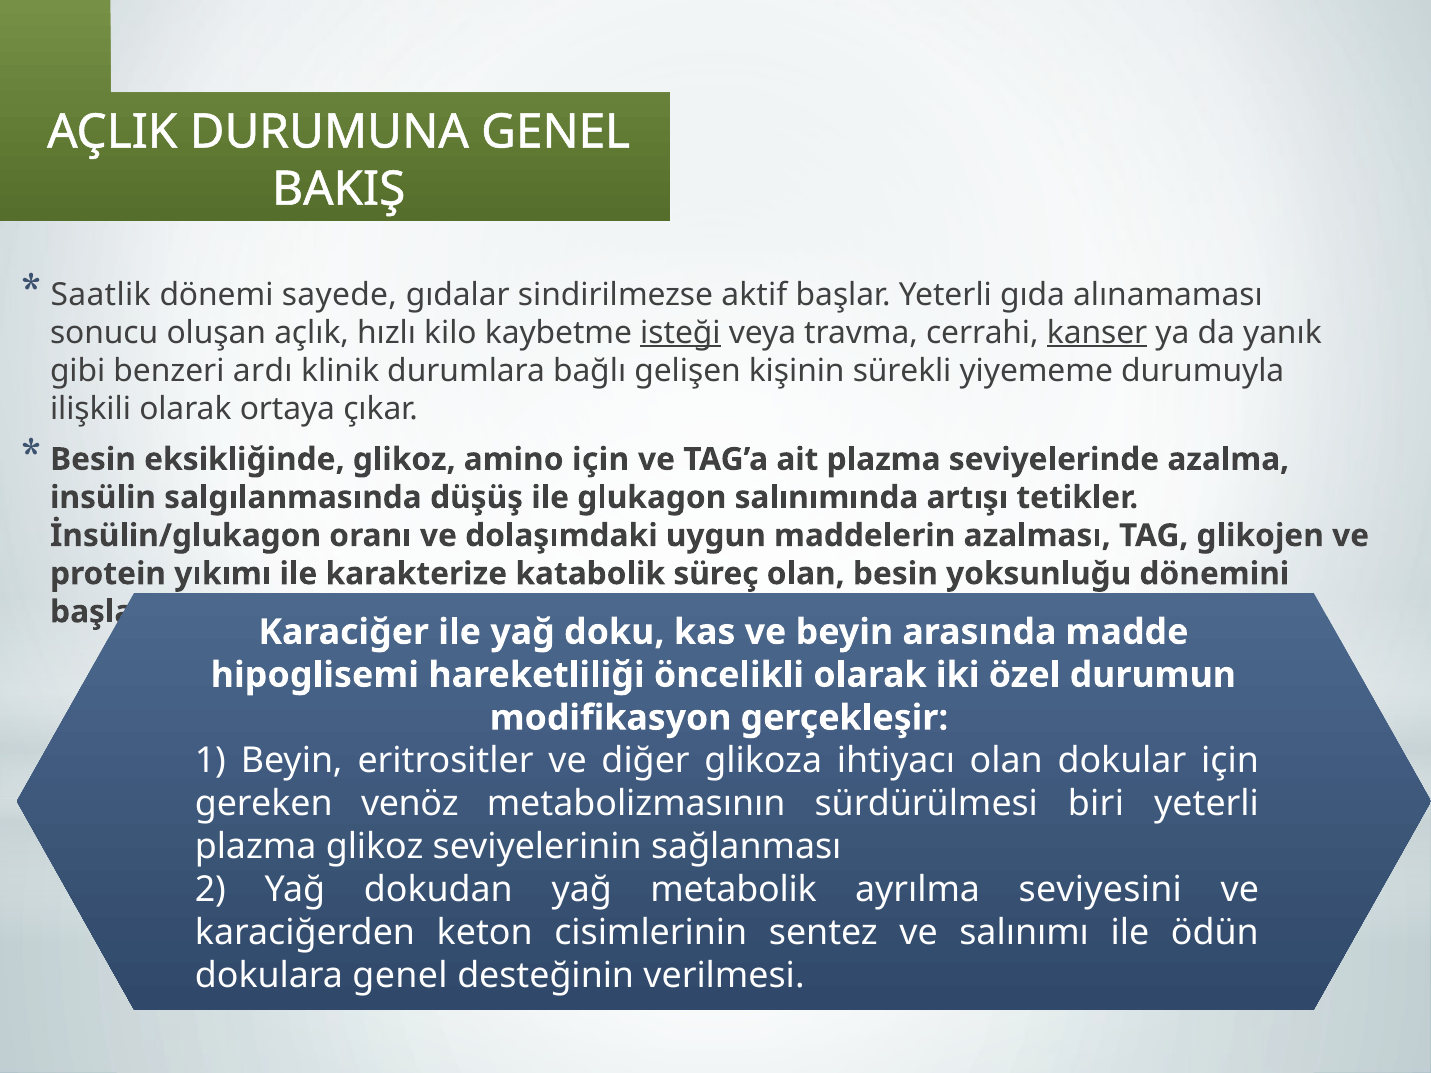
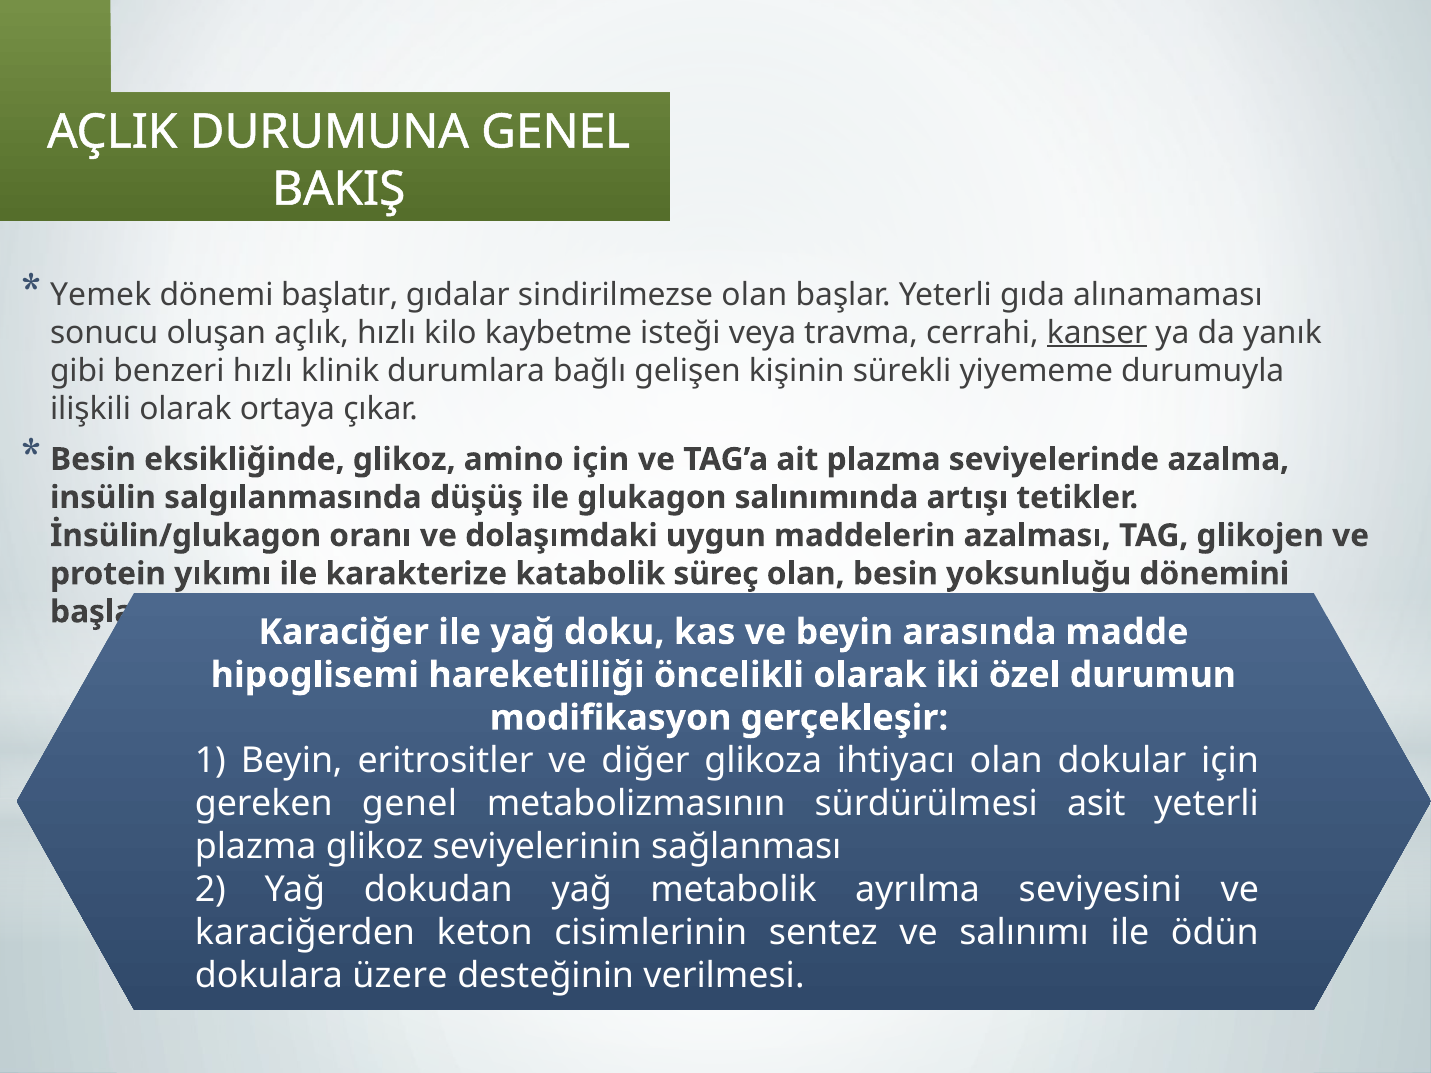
Saatlik: Saatlik -> Yemek (101, 295)
dönemi sayede: sayede -> başlatır (340, 295)
sindirilmezse aktif: aktif -> olan (754, 295)
isteği underline: present -> none (680, 333)
benzeri ardı: ardı -> hızlı (263, 371)
gereken venöz: venöz -> genel (409, 804)
biri: biri -> asit (1096, 804)
dokulara genel: genel -> üzere (400, 976)
